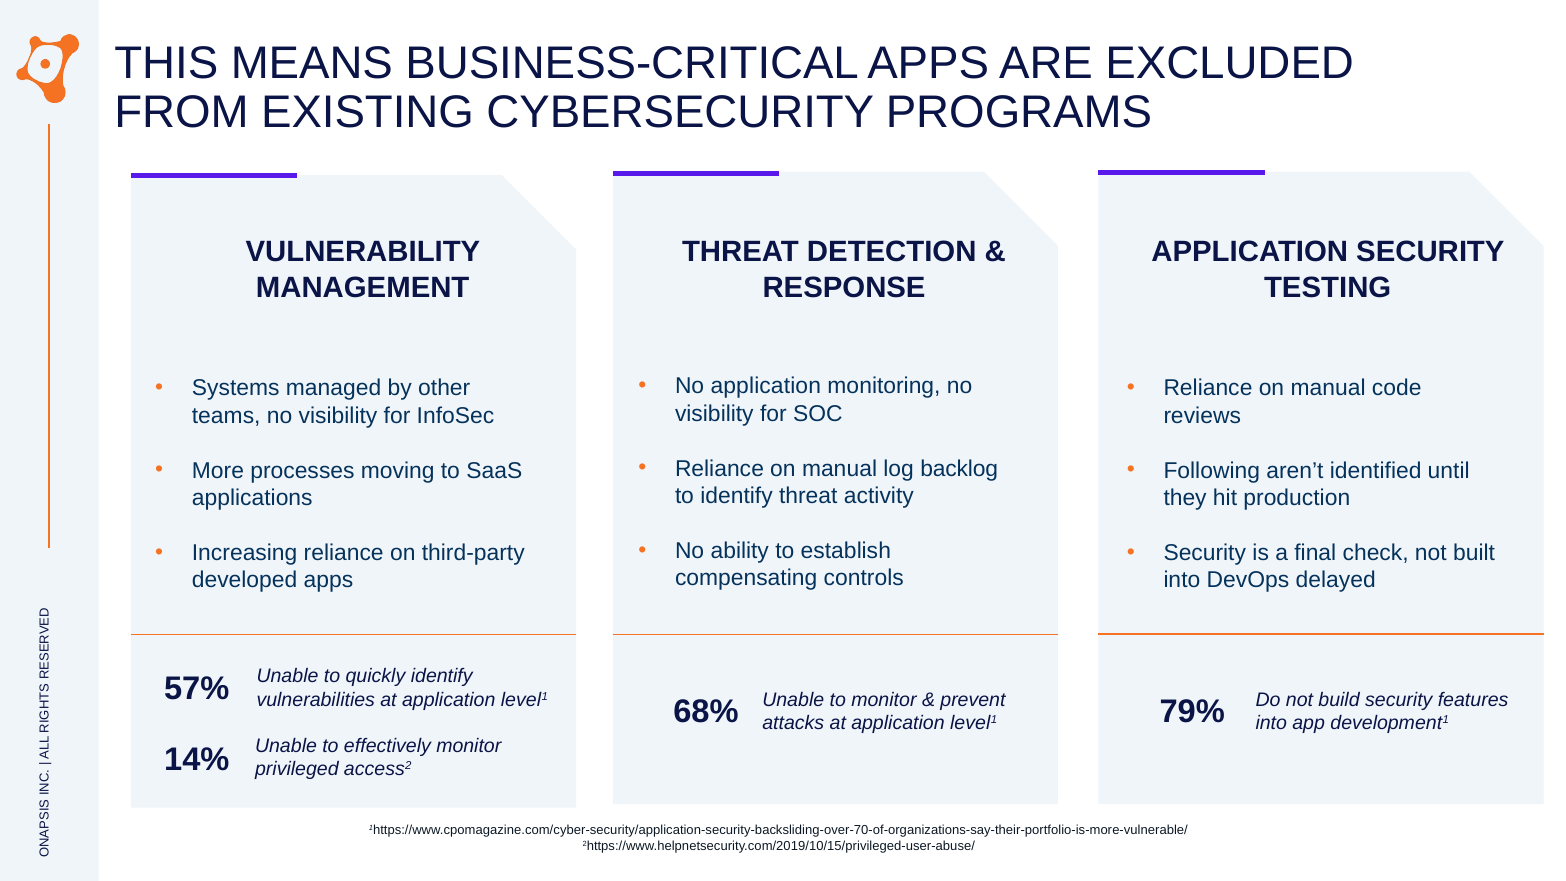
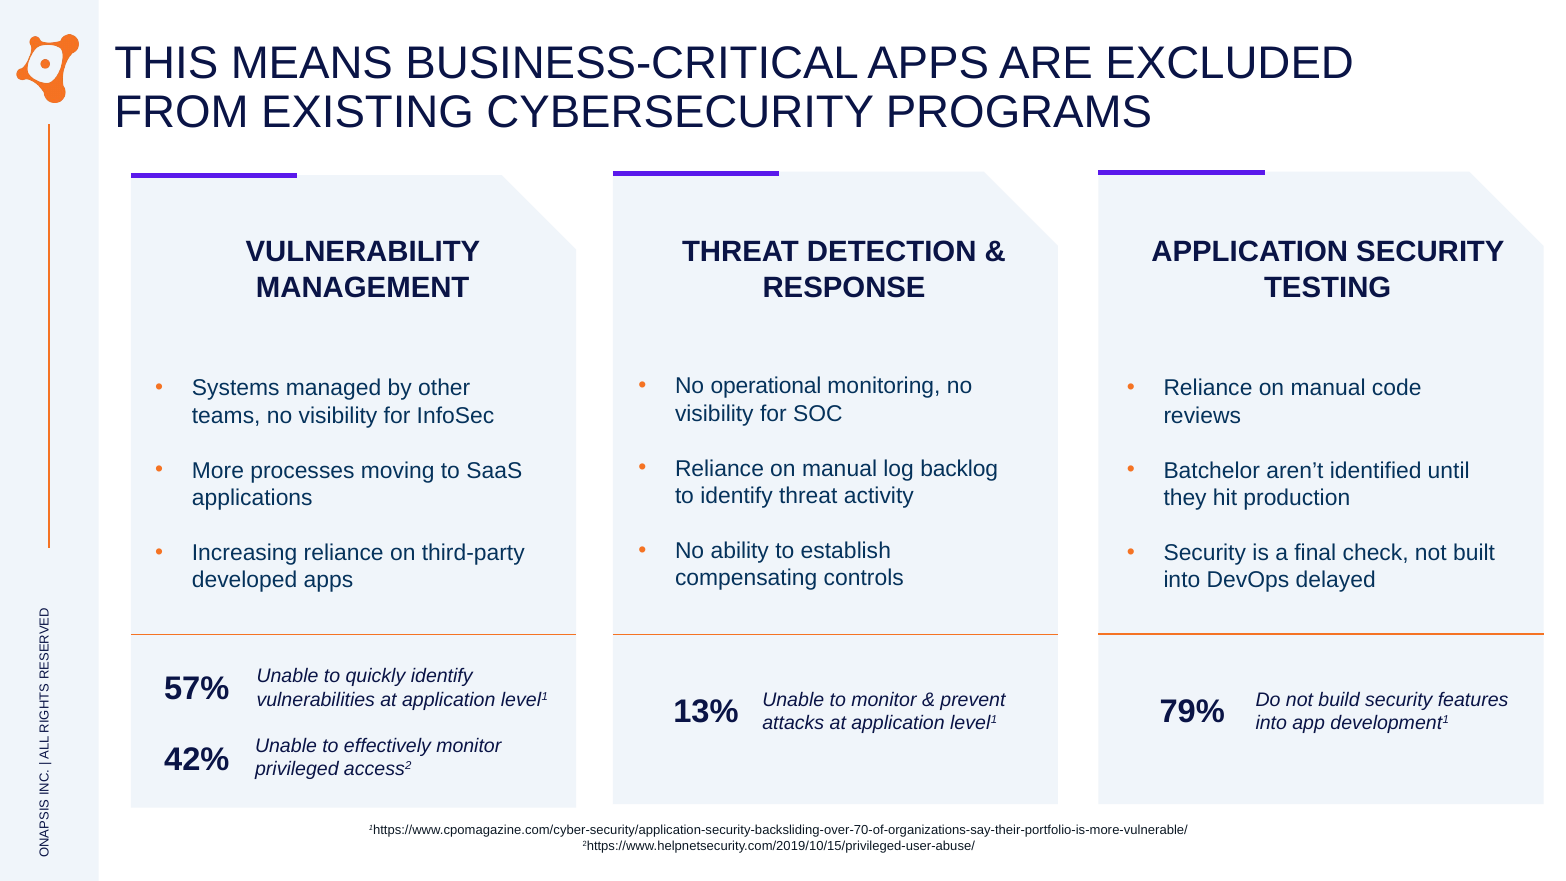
No application: application -> operational (766, 386)
Following: Following -> Batchelor (1212, 471)
68%: 68% -> 13% (706, 712)
14%: 14% -> 42% (197, 759)
